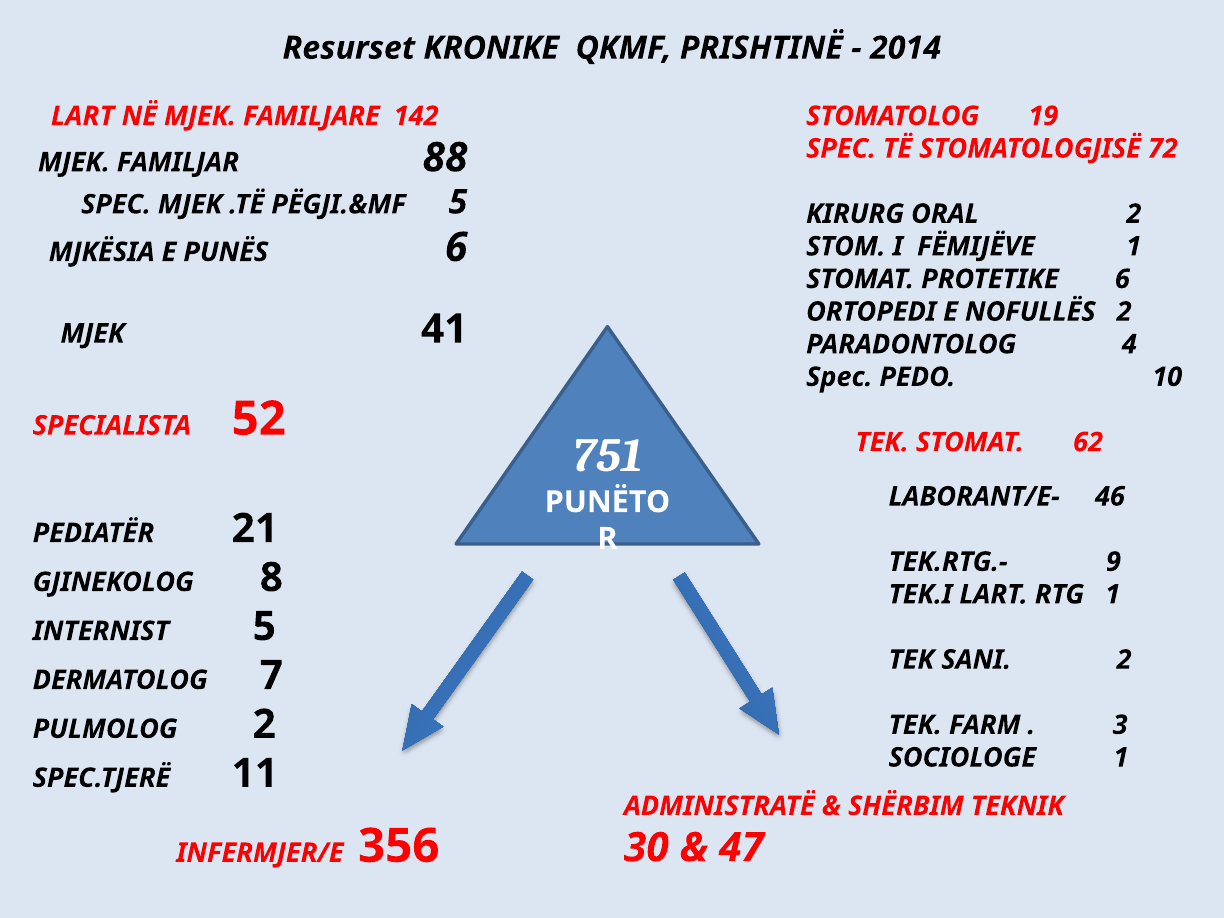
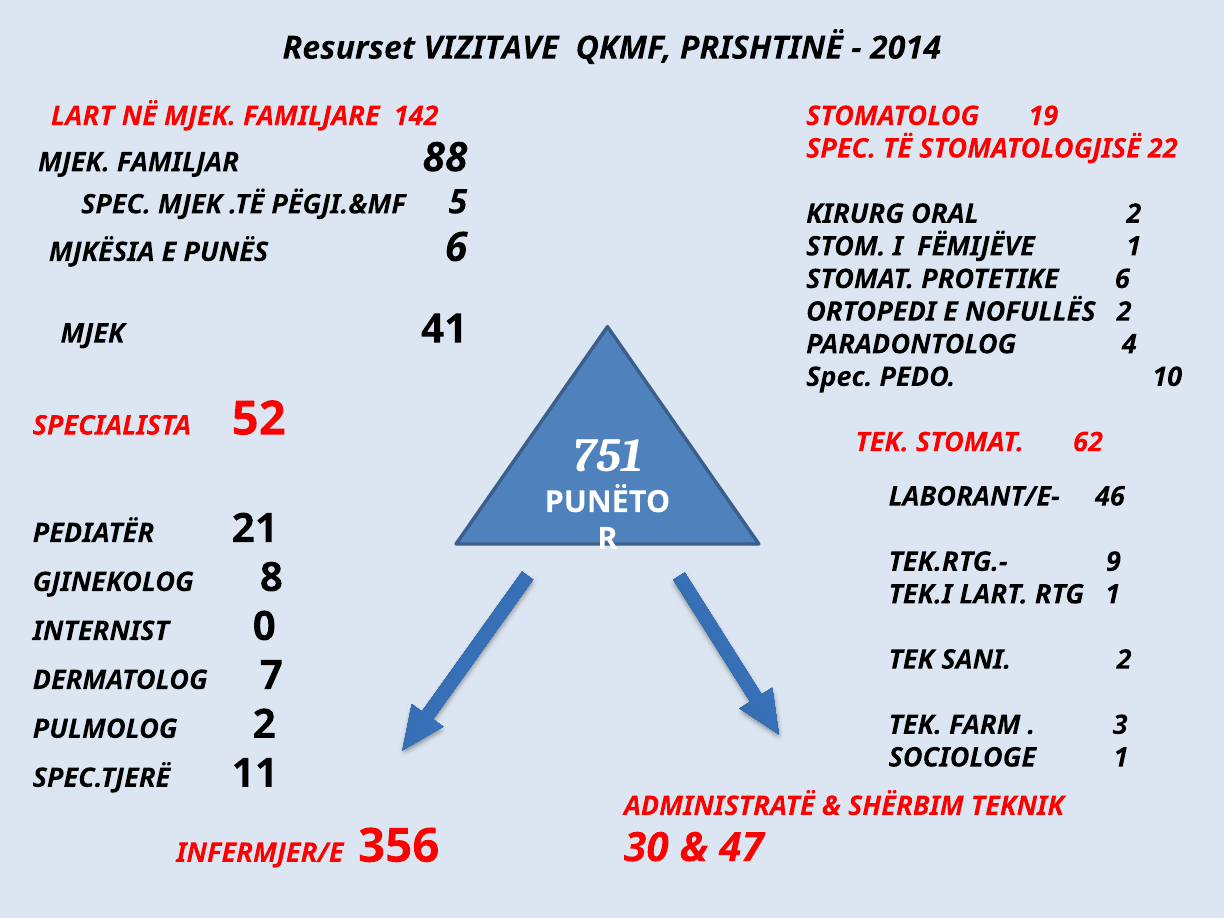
KRONIKE: KRONIKE -> VIZITAVE (491, 48)
72: 72 -> 22 (1163, 149)
INTERNIST 5: 5 -> 0 (264, 627)
